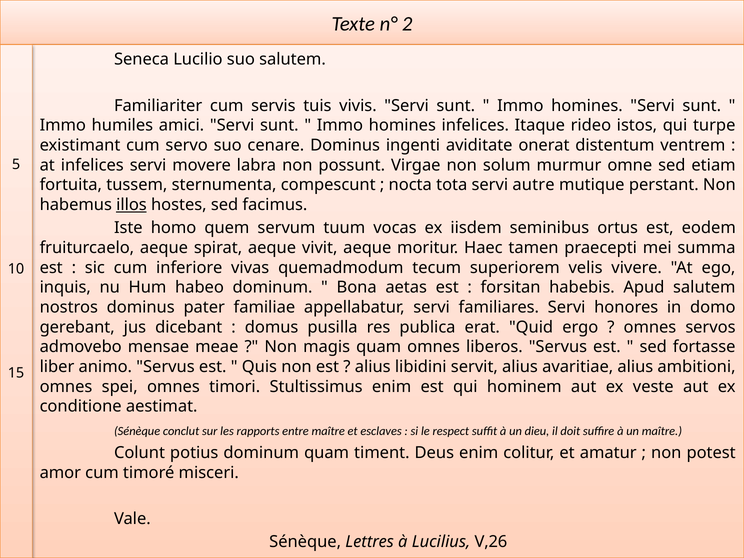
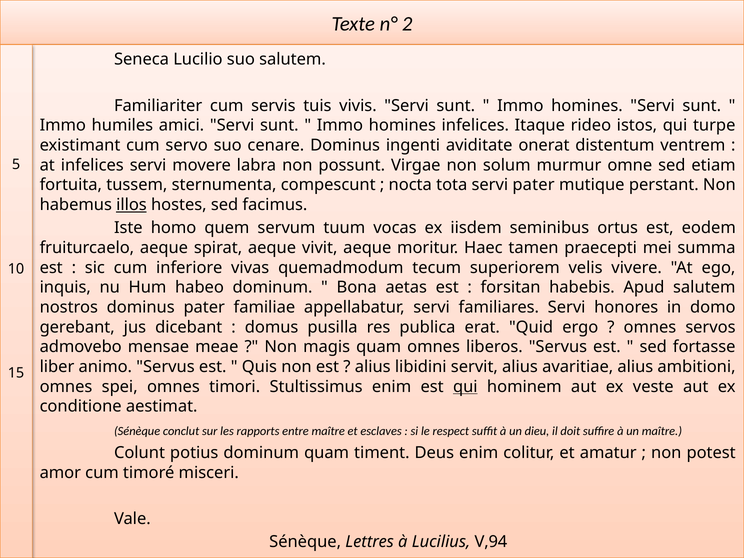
servi autre: autre -> pater (534, 185)
qui underline: none -> present (465, 387)
V,26: V,26 -> V,94 (491, 542)
